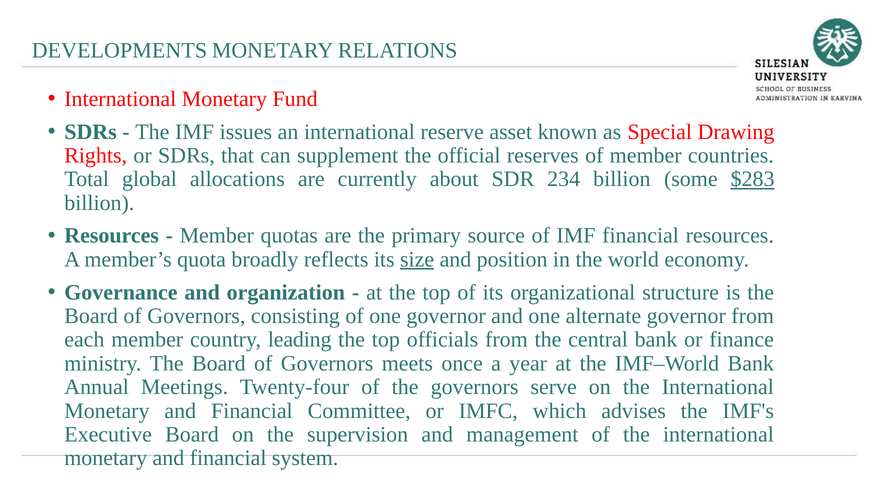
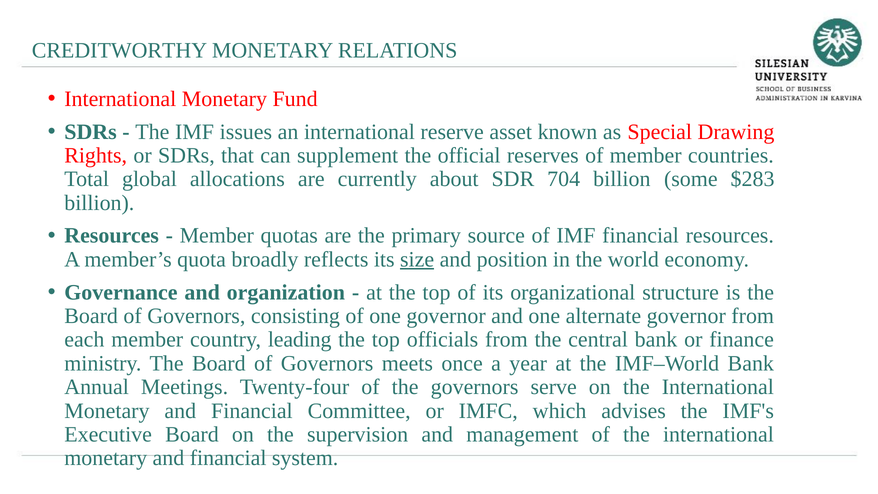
DEVELOPMENTS: DEVELOPMENTS -> CREDITWORTHY (119, 50)
234: 234 -> 704 (564, 179)
$283 underline: present -> none (753, 179)
